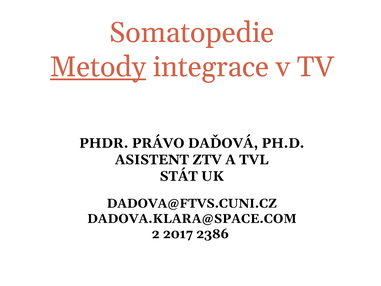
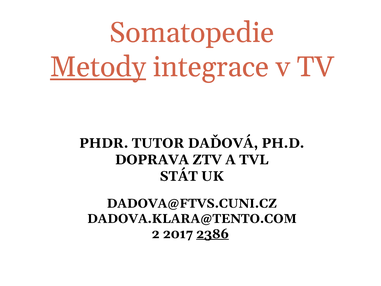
PRÁVO: PRÁVO -> TUTOR (158, 143)
ASISTENT: ASISTENT -> DOPRAVA (152, 160)
DADOVA.KLARA@SPACE.COM: DADOVA.KLARA@SPACE.COM -> DADOVA.KLARA@TENTO.COM (192, 219)
2386 underline: none -> present (212, 234)
